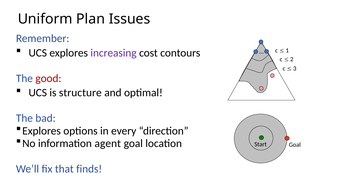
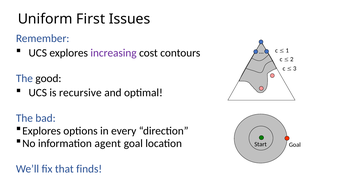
Plan: Plan -> First (91, 19)
good colour: red -> black (48, 78)
structure: structure -> recursive (80, 92)
